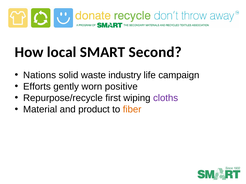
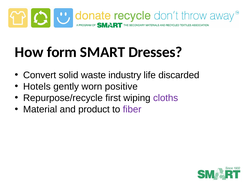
local: local -> form (62, 52)
Second: Second -> Dresses (155, 52)
Nations: Nations -> Convert (40, 75)
campaign: campaign -> discarded (179, 75)
Efforts: Efforts -> Hotels (37, 87)
fiber colour: orange -> purple (132, 110)
